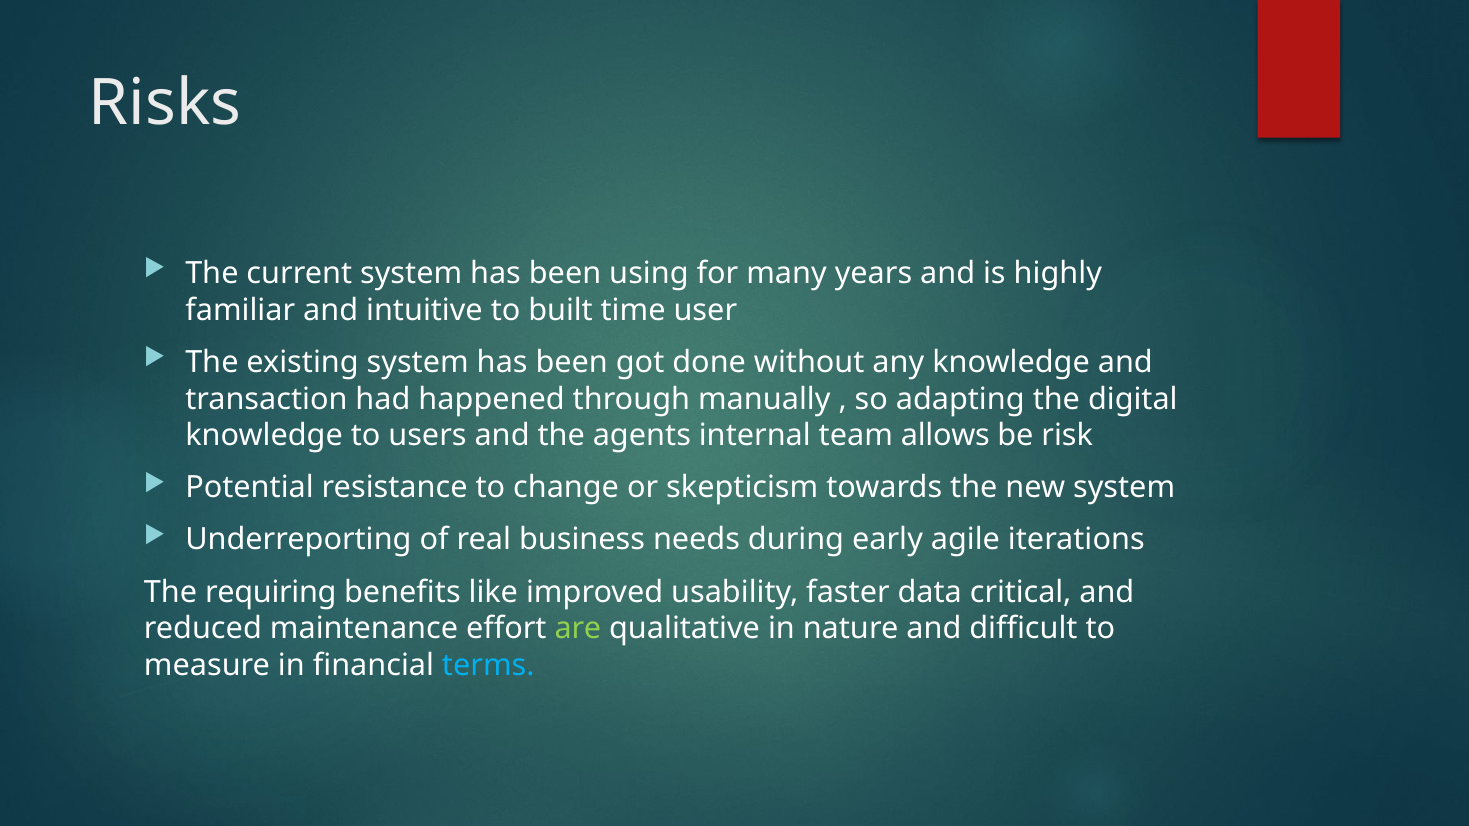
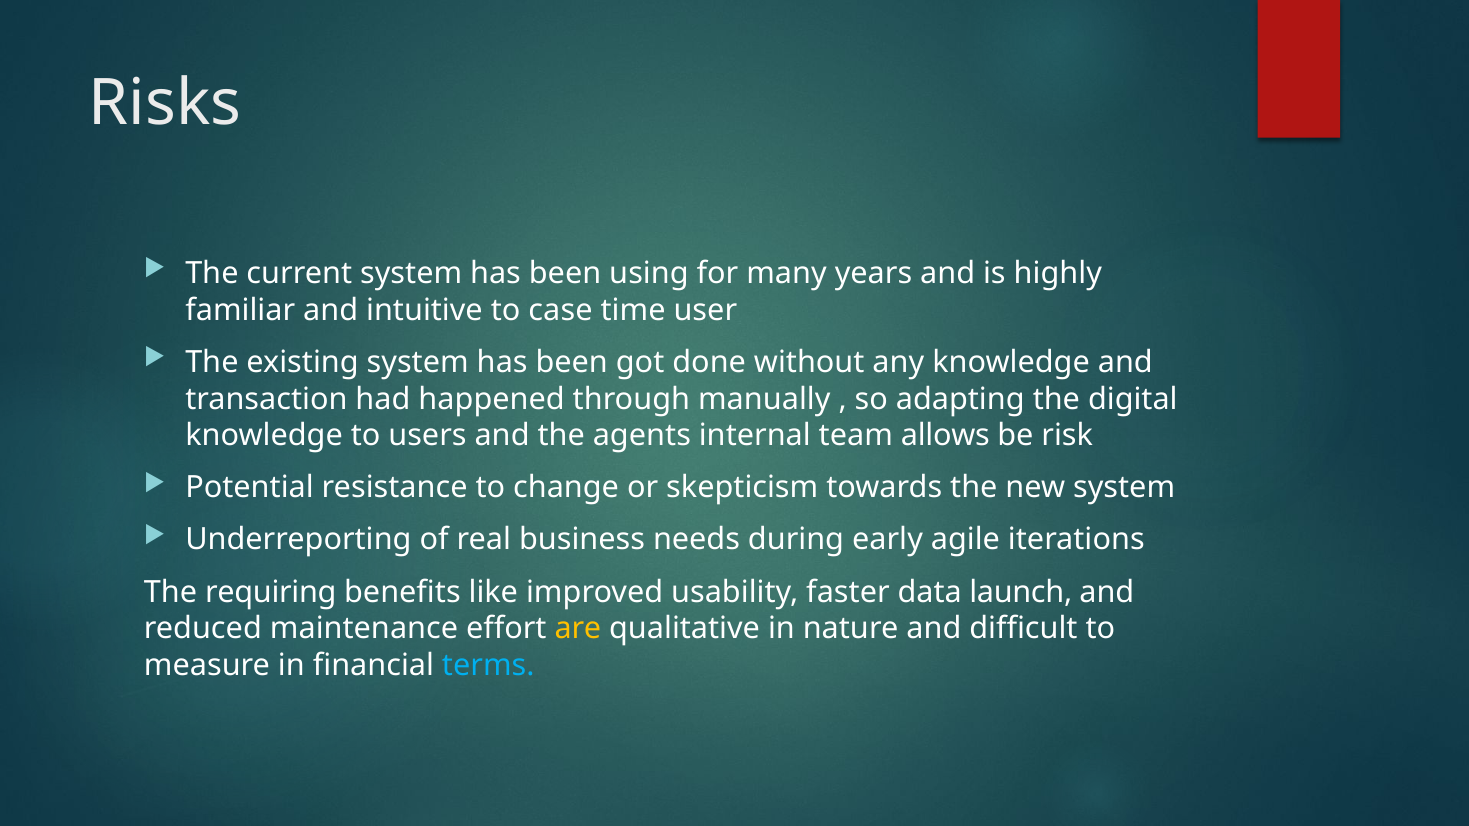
built: built -> case (560, 310)
critical: critical -> launch (1021, 592)
are colour: light green -> yellow (578, 629)
